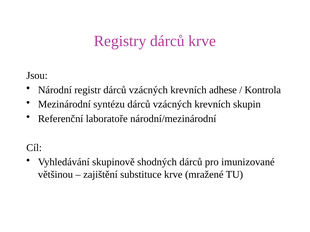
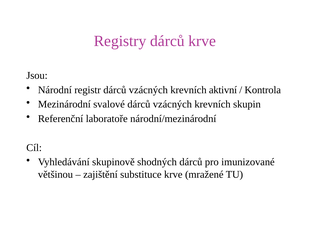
adhese: adhese -> aktivní (223, 90)
syntézu: syntézu -> svalové (109, 105)
